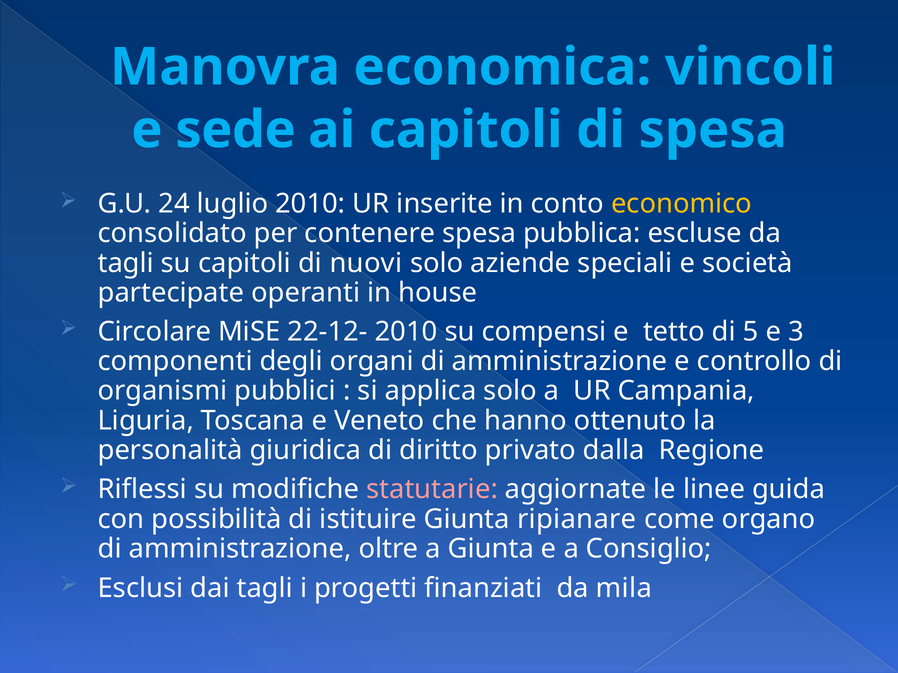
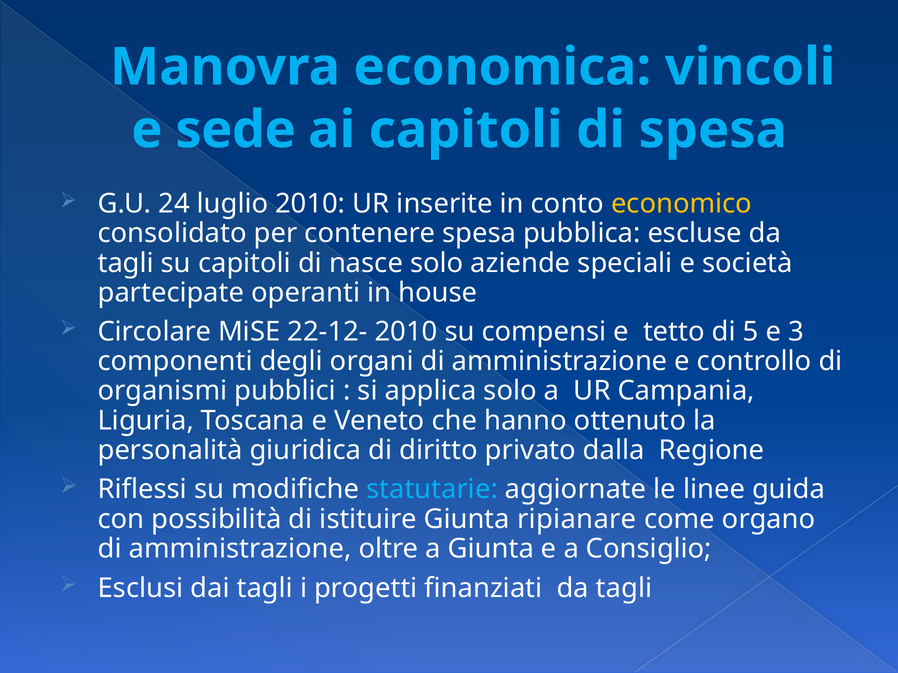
nuovi: nuovi -> nasce (366, 263)
statutarie colour: pink -> light blue (432, 490)
finanziati da mila: mila -> tagli (624, 588)
